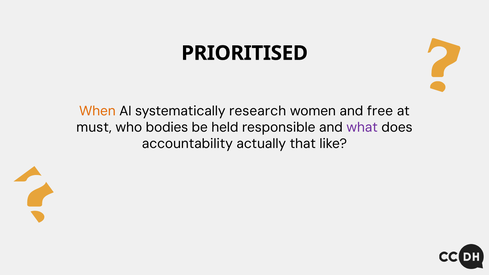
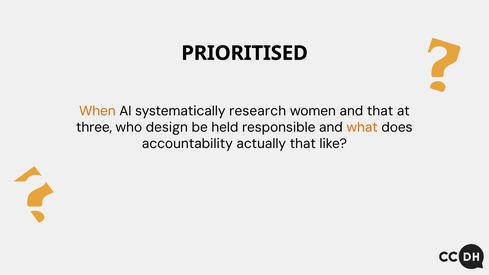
and free: free -> that (380, 111)
must: must -> three (94, 127)
bodies: bodies -> design (167, 127)
what colour: purple -> orange (362, 127)
